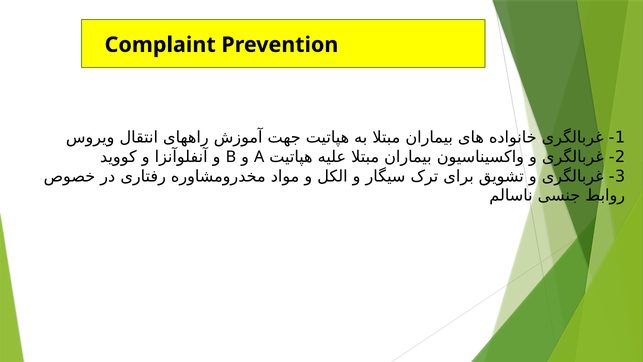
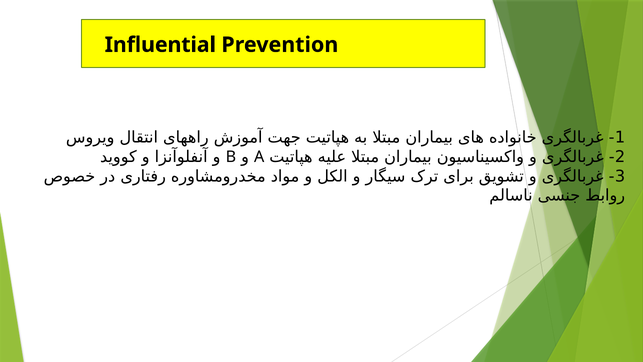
Complaint: Complaint -> Influential (160, 45)
